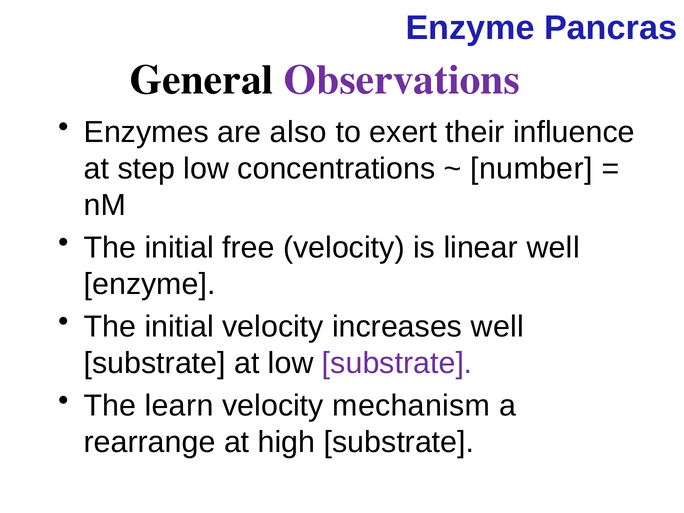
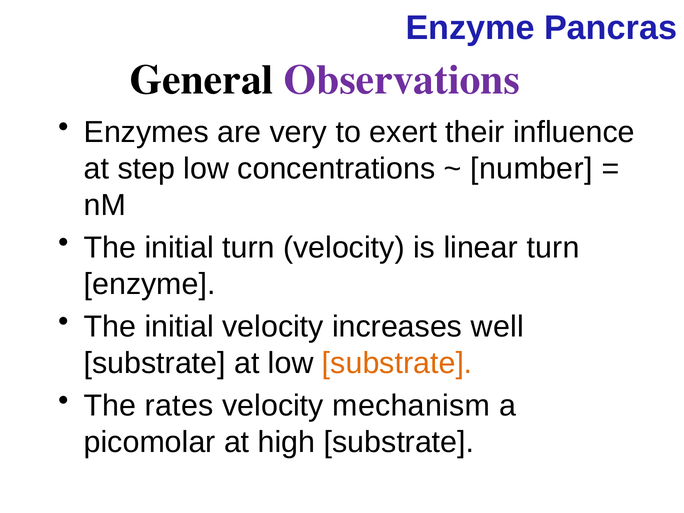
also: also -> very (298, 132)
initial free: free -> turn (248, 248)
linear well: well -> turn (553, 248)
substrate colour: purple -> orange (397, 363)
learn: learn -> rates (179, 406)
rearrange: rearrange -> picomolar (150, 442)
